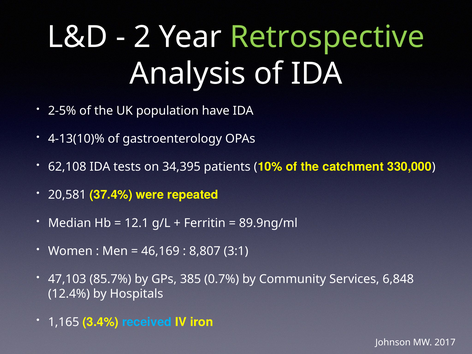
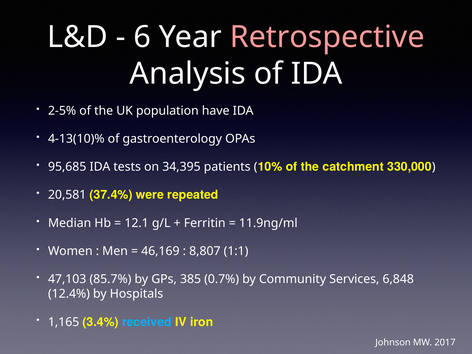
2: 2 -> 6 (142, 37)
Retrospective colour: light green -> pink (327, 37)
62,108: 62,108 -> 95,685 (67, 167)
89.9ng/ml: 89.9ng/ml -> 11.9ng/ml (268, 223)
3:1: 3:1 -> 1:1 (236, 251)
